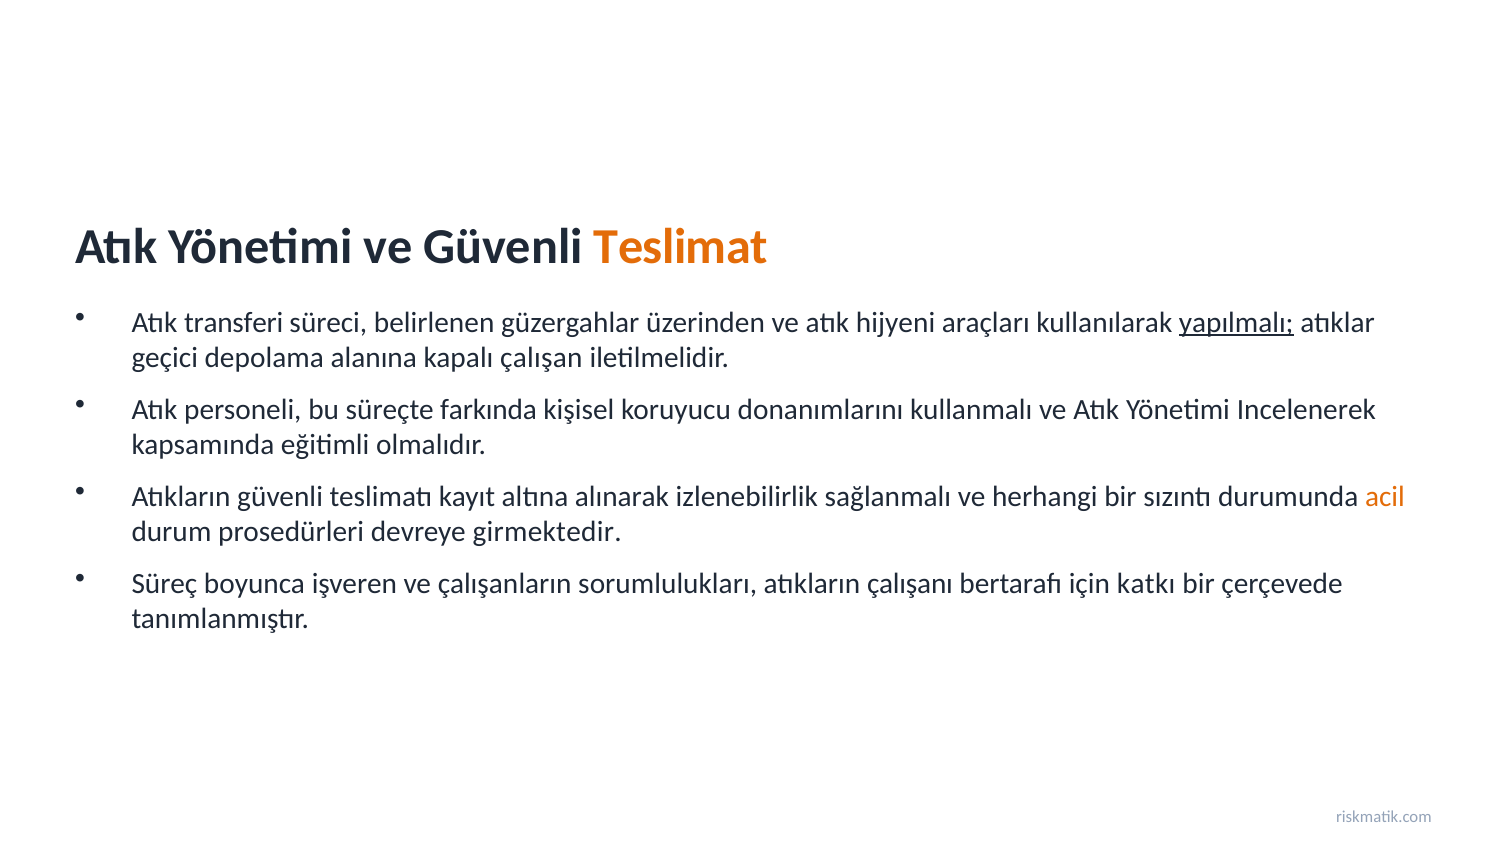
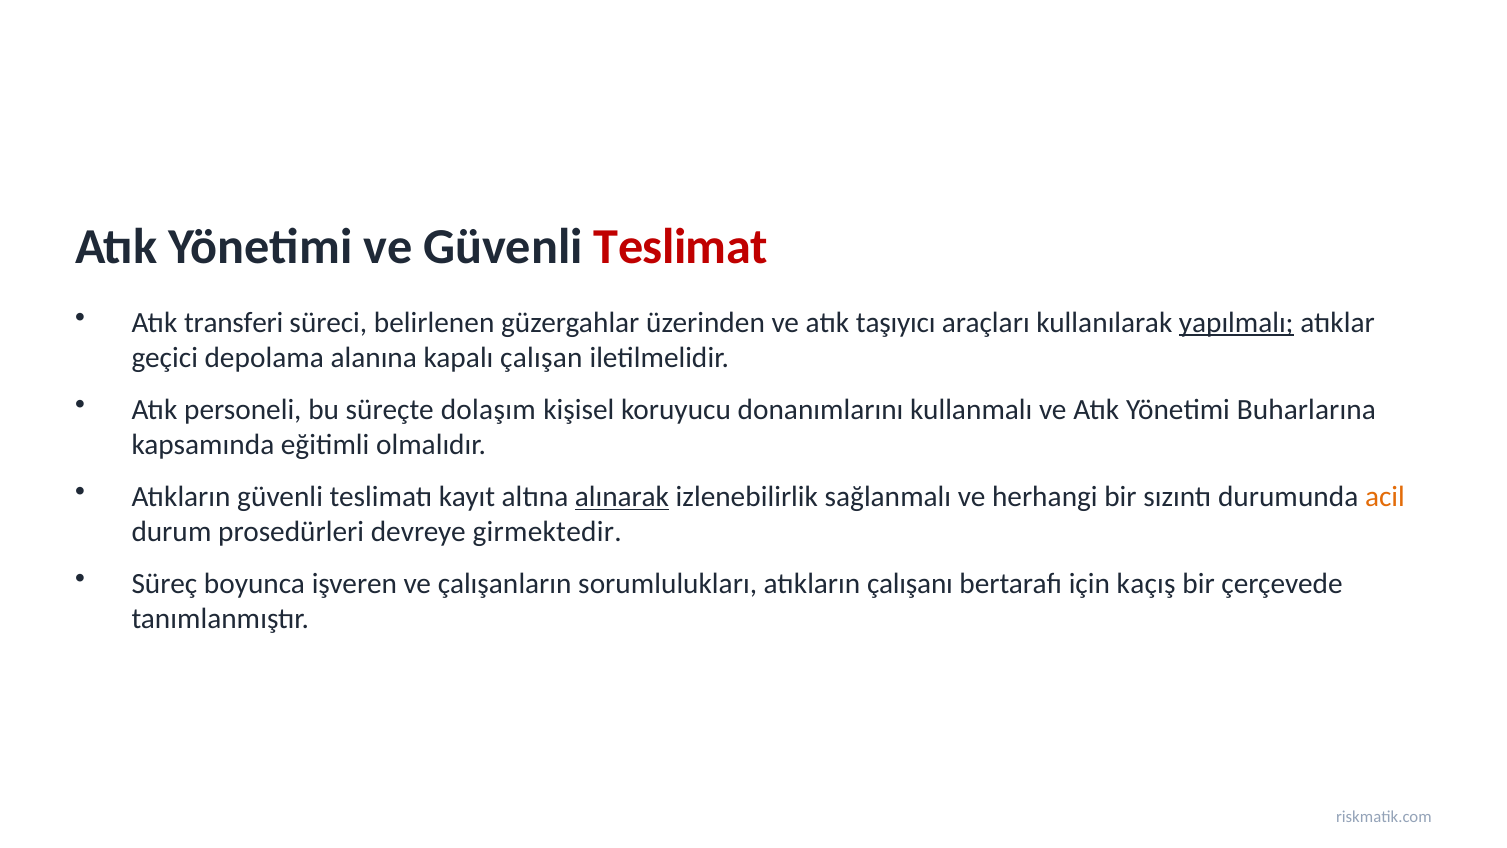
Teslimat colour: orange -> red (681, 247)
hijyeni: hijyeni -> taşıyıcı (896, 322)
farkında: farkında -> dolaşım (488, 409)
Incelenerek: Incelenerek -> Buharlarına (1306, 409)
alınarak underline: none -> present (622, 497)
katkı: katkı -> kaçış (1146, 584)
